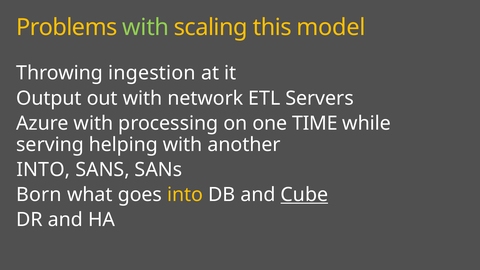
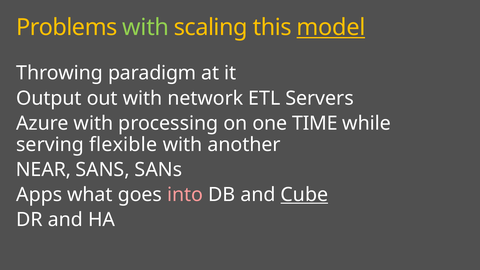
model underline: none -> present (331, 27)
ingestion: ingestion -> paradigm (152, 73)
helping: helping -> flexible (123, 145)
INTO: INTO -> NEAR (43, 170)
Born: Born -> Apps (39, 195)
into colour: yellow -> pink (185, 195)
